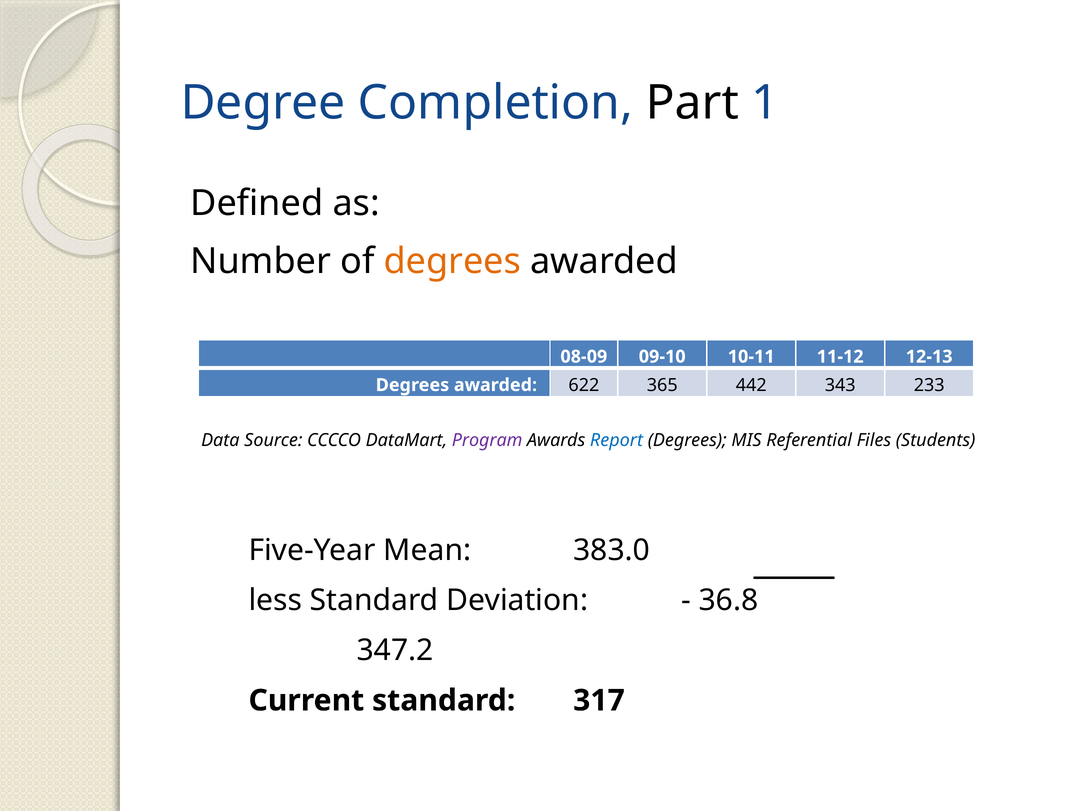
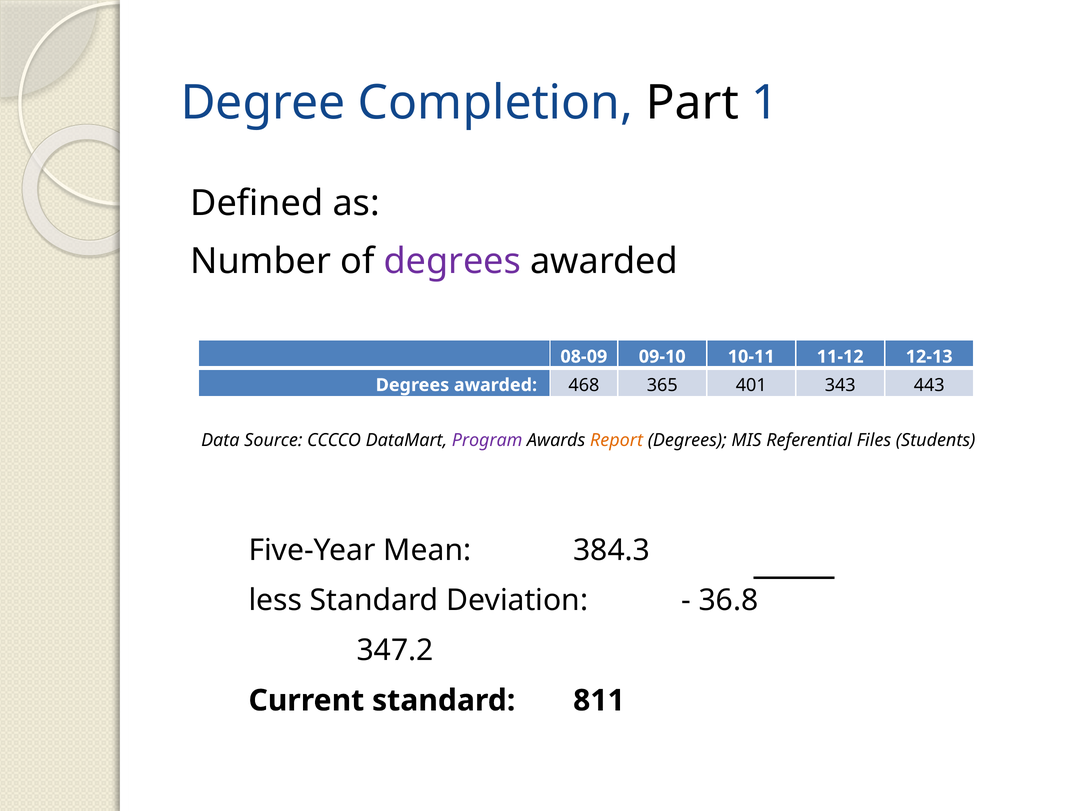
degrees colour: orange -> purple (452, 262)
622: 622 -> 468 (584, 385)
442: 442 -> 401 (751, 385)
233: 233 -> 443 (929, 385)
Report colour: blue -> orange (616, 441)
383.0: 383.0 -> 384.3 (612, 551)
317: 317 -> 811 (599, 701)
